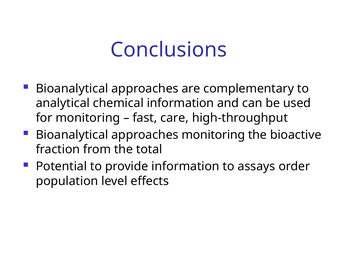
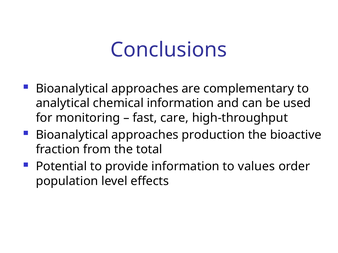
approaches monitoring: monitoring -> production (213, 135)
assays: assays -> values (256, 167)
